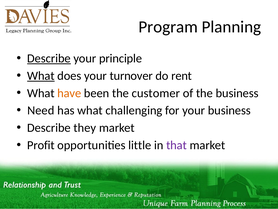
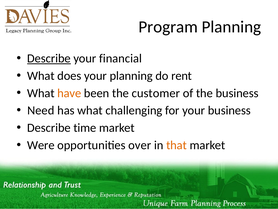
principle: principle -> financial (120, 58)
What underline: present -> none (41, 76)
your turnover: turnover -> planning (131, 76)
they: they -> time (85, 128)
Profit: Profit -> Were (41, 145)
little: little -> over (140, 145)
that colour: purple -> orange (177, 145)
